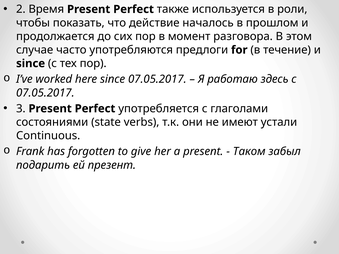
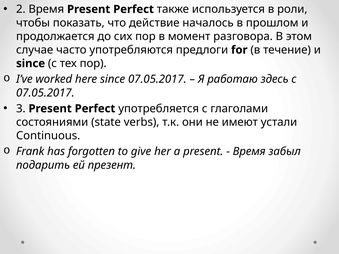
Таком: Таком -> Время (249, 152)
